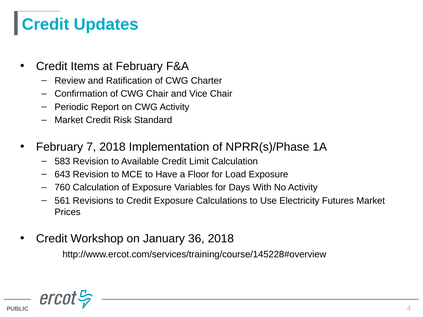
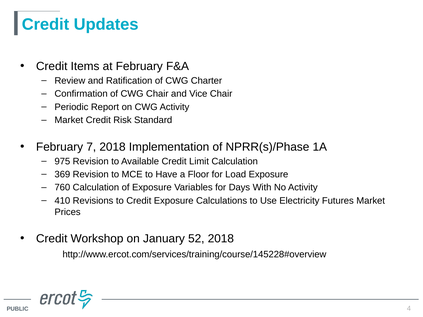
583: 583 -> 975 (62, 161)
643: 643 -> 369 (62, 175)
561: 561 -> 410 (62, 201)
36: 36 -> 52 (196, 239)
